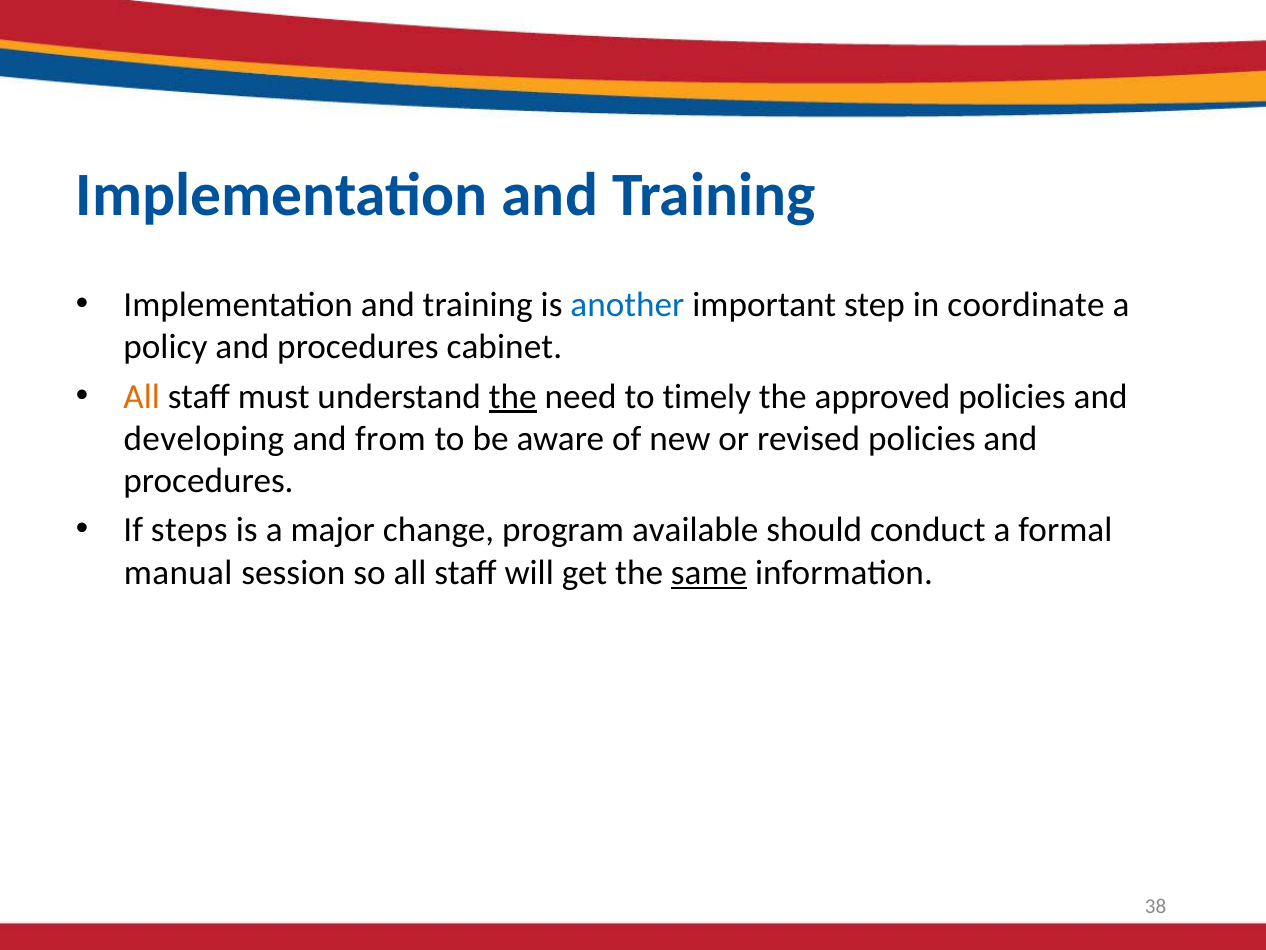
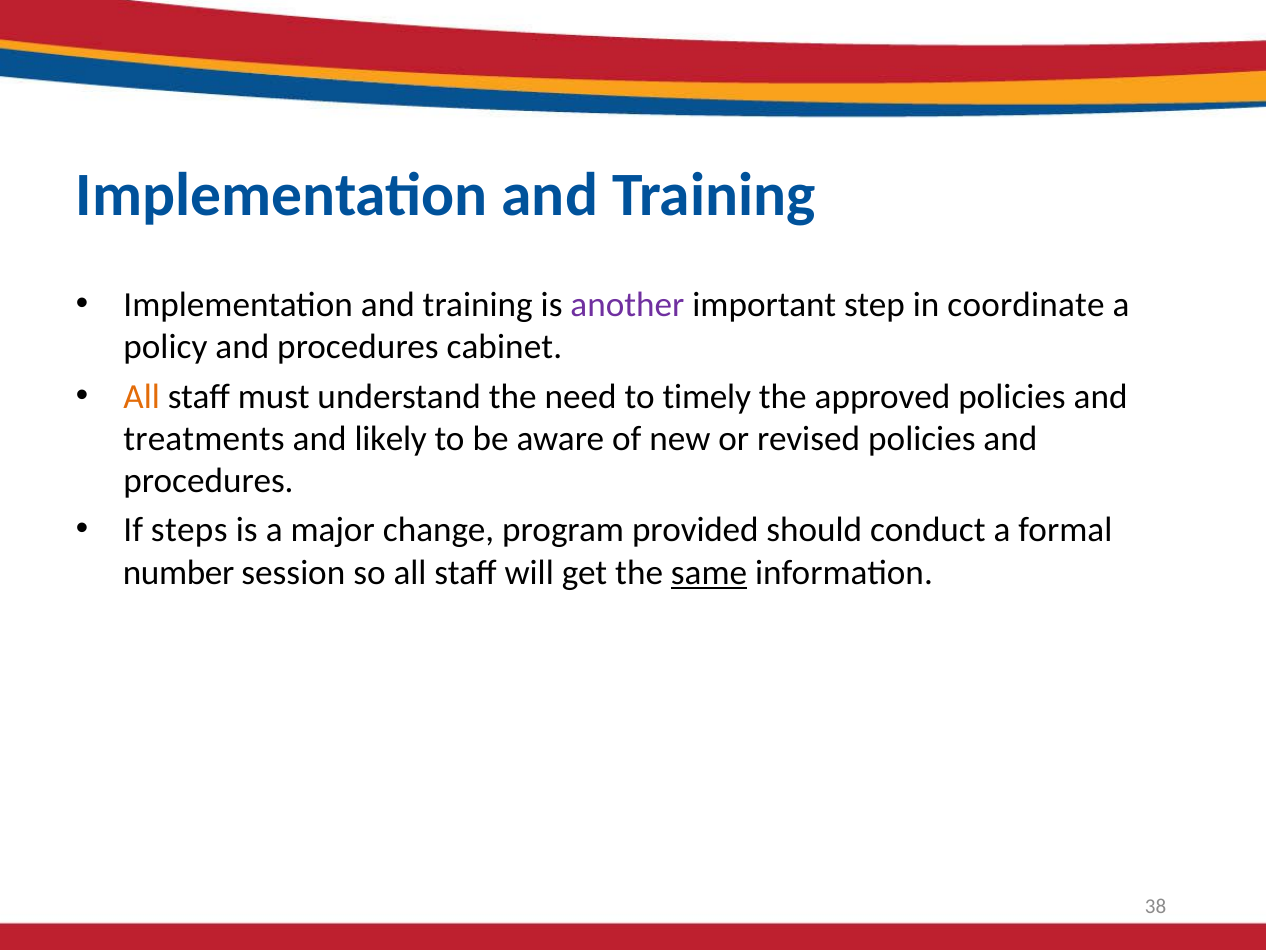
another colour: blue -> purple (627, 305)
the underline: present -> none (513, 396)
developing: developing -> treatments (204, 438)
from: from -> likely (391, 438)
available: available -> provided (695, 530)
manual: manual -> number (179, 572)
